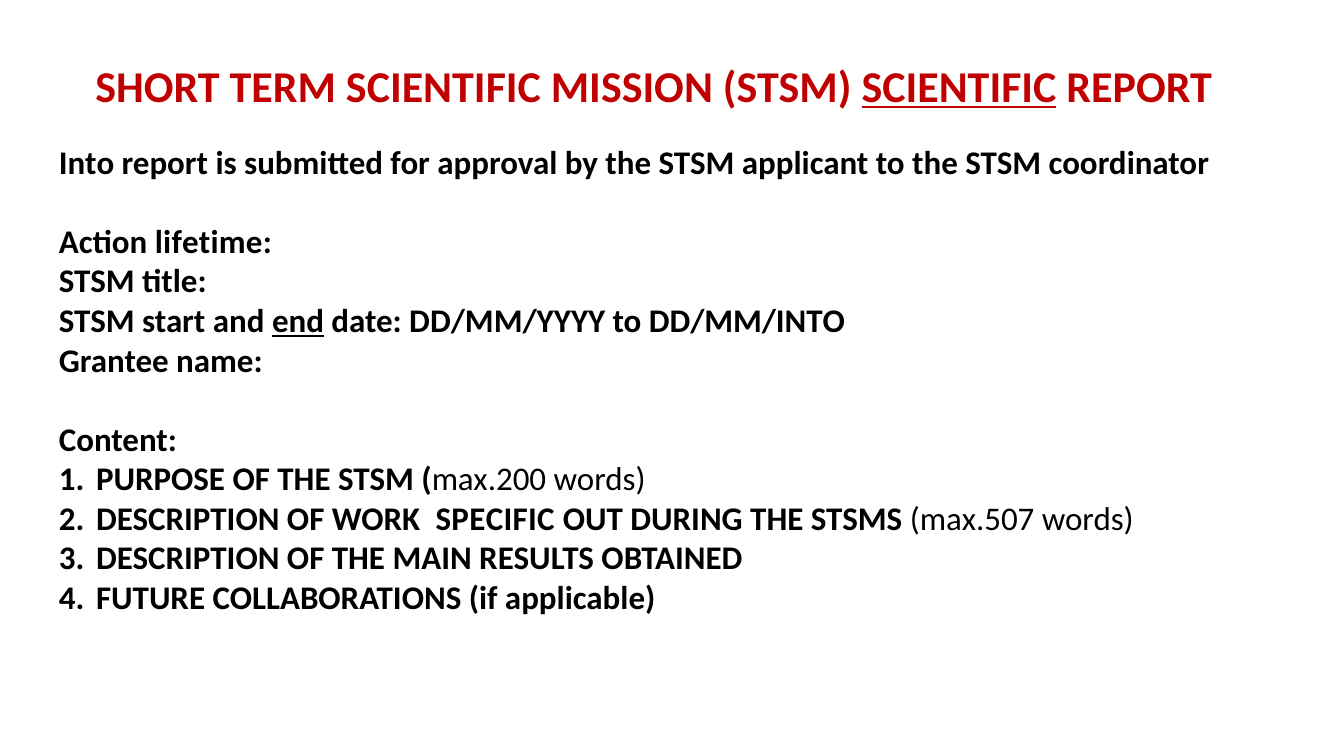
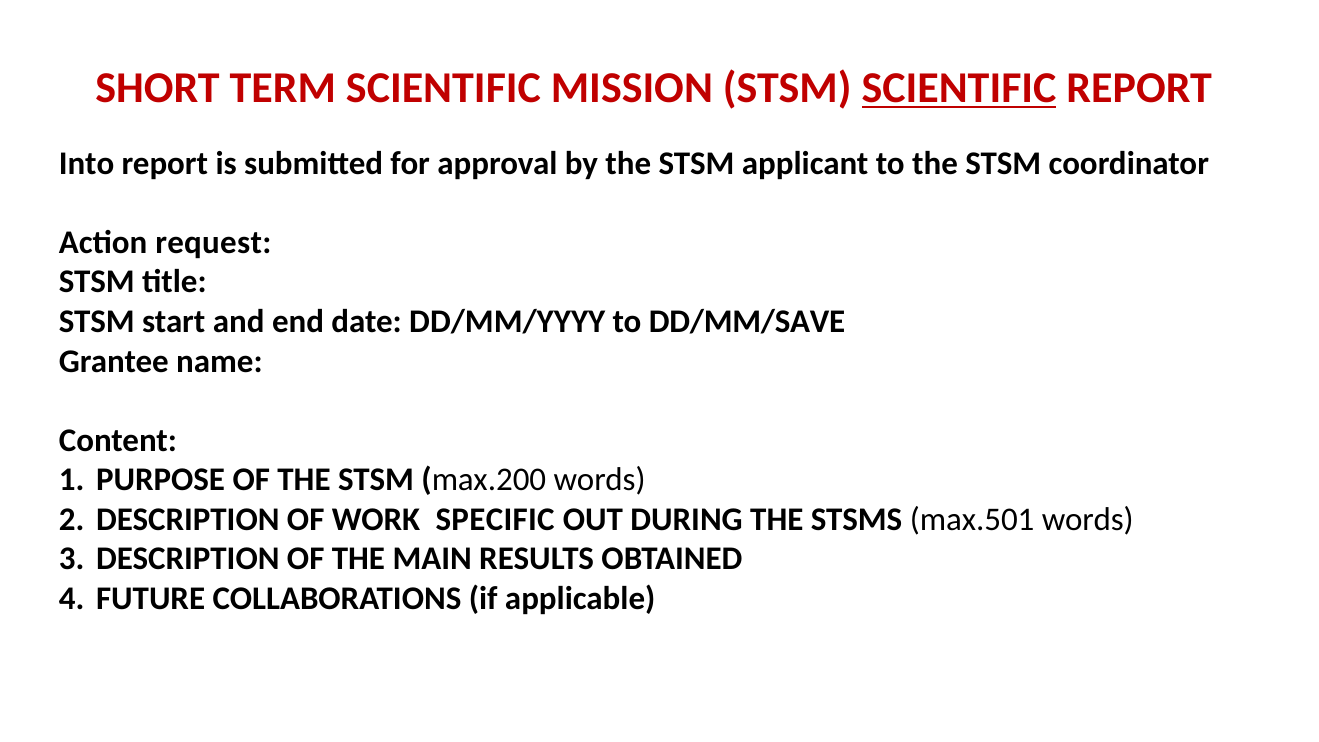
lifetime: lifetime -> request (213, 242)
end underline: present -> none (298, 322)
DD/MM/INTO: DD/MM/INTO -> DD/MM/SAVE (747, 322)
max.507: max.507 -> max.501 (972, 519)
